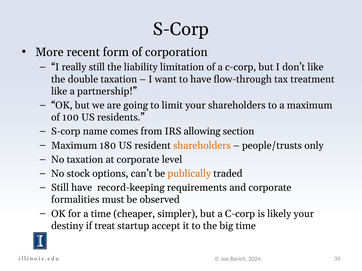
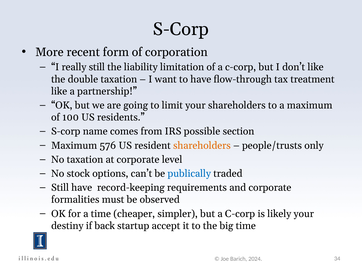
allowing: allowing -> possible (202, 132)
180: 180 -> 576 (108, 146)
publically colour: orange -> blue (189, 174)
treat: treat -> back (105, 226)
